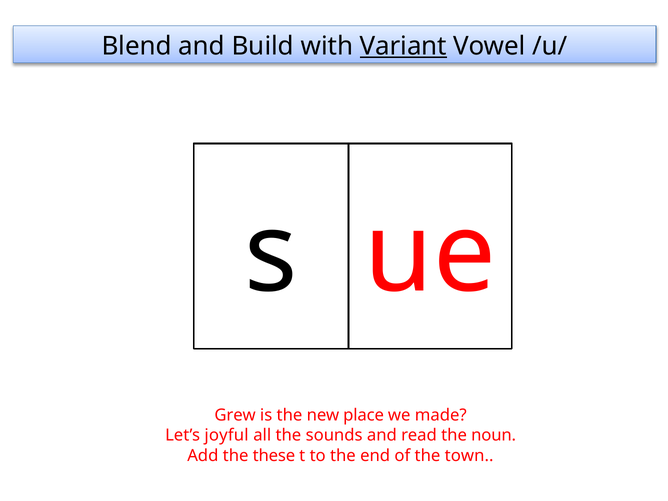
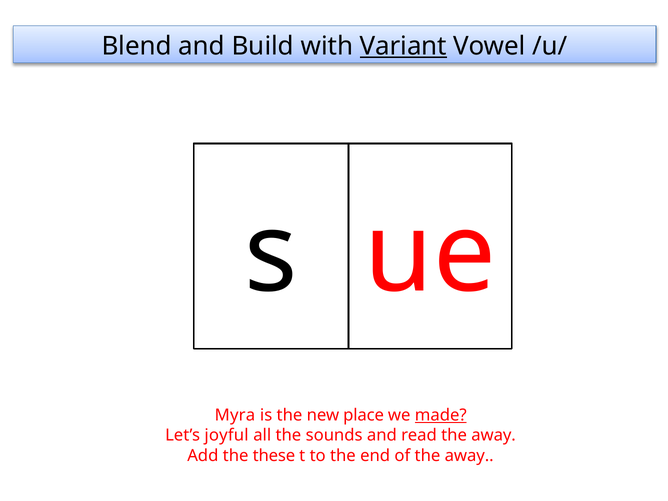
Grew: Grew -> Myra (235, 415)
made underline: none -> present (441, 415)
read the noun: noun -> away (494, 435)
of the town: town -> away (469, 456)
